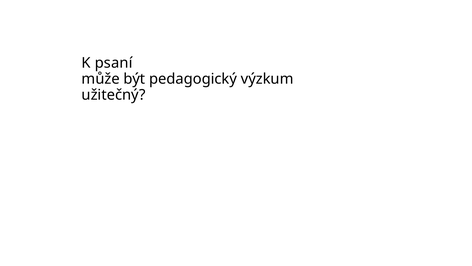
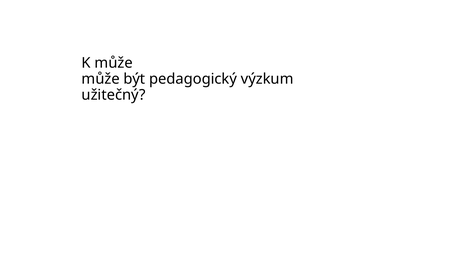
K psaní: psaní -> může (114, 63)
